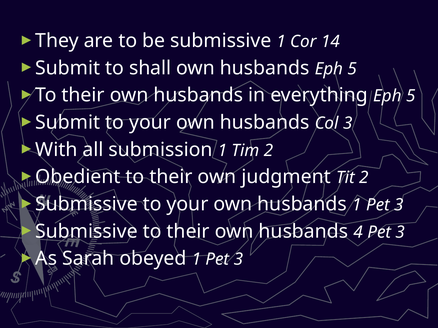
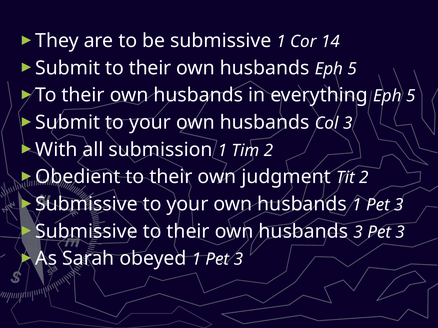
Submit to shall: shall -> their (150, 68)
husbands 4: 4 -> 3 (358, 232)
